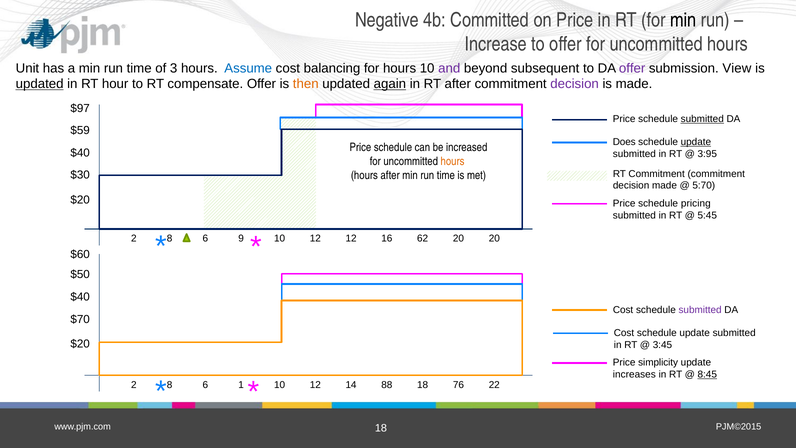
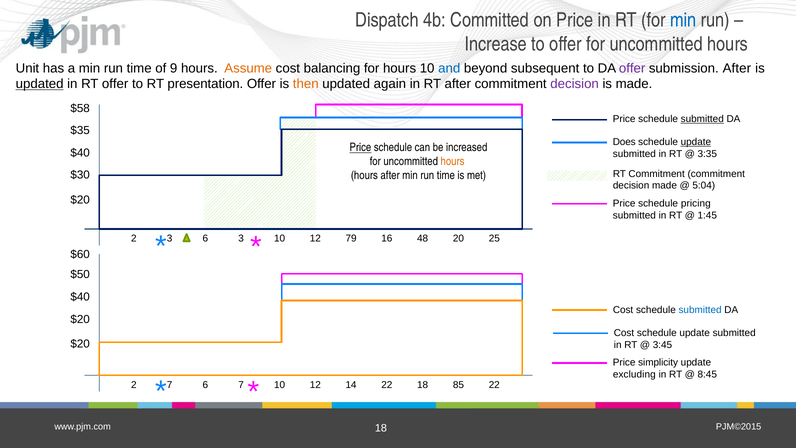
Negative: Negative -> Dispatch (387, 20)
min colour: black -> blue (683, 20)
3: 3 -> 9 (174, 68)
Assume colour: blue -> orange (248, 68)
and colour: purple -> blue (449, 68)
submission View: View -> After (737, 68)
RT hour: hour -> offer (115, 84)
compensate: compensate -> presentation (205, 84)
again underline: present -> none (390, 84)
$97: $97 -> $58 (80, 108)
$59: $59 -> $35 (80, 130)
Price underline: none -> present (360, 148)
3:95: 3:95 -> 3:35 (707, 154)
5:70: 5:70 -> 5:04 (704, 186)
5:45: 5:45 -> 1:45 (707, 215)
8: 8 -> 3 (170, 238)
6 9: 9 -> 3 (241, 238)
12 12: 12 -> 79 (351, 238)
62: 62 -> 48 (423, 238)
20 20: 20 -> 25 (494, 238)
submitted colour: purple -> blue (700, 310)
$70: $70 -> $20 (80, 319)
increases: increases -> excluding (634, 375)
8:45 underline: present -> none (707, 375)
8: 8 -> 7 (170, 385)
6 1: 1 -> 7 (241, 385)
14 88: 88 -> 22 (387, 385)
76: 76 -> 85 (458, 385)
